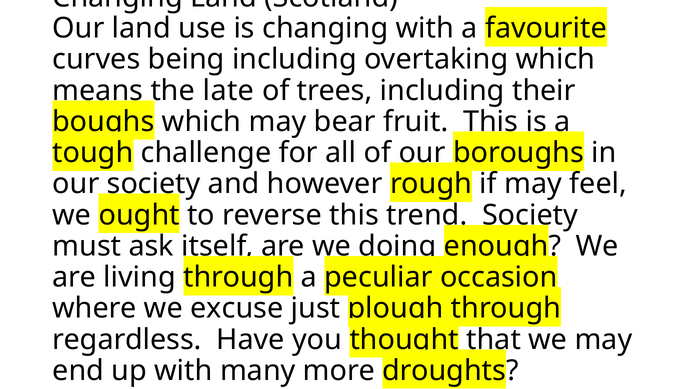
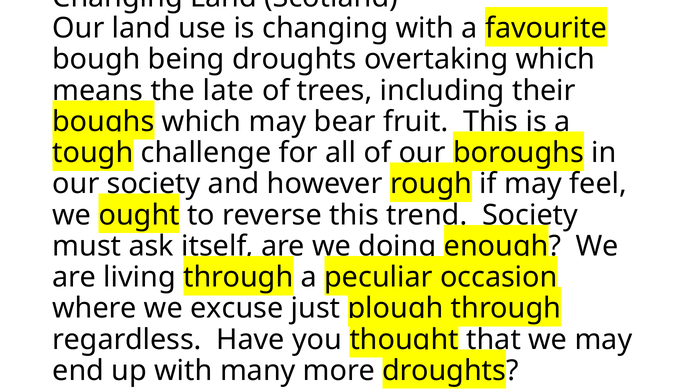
curves: curves -> bough (96, 59)
being including: including -> droughts (294, 59)
